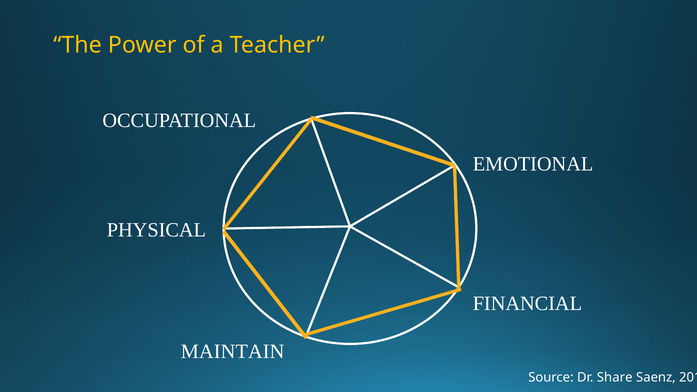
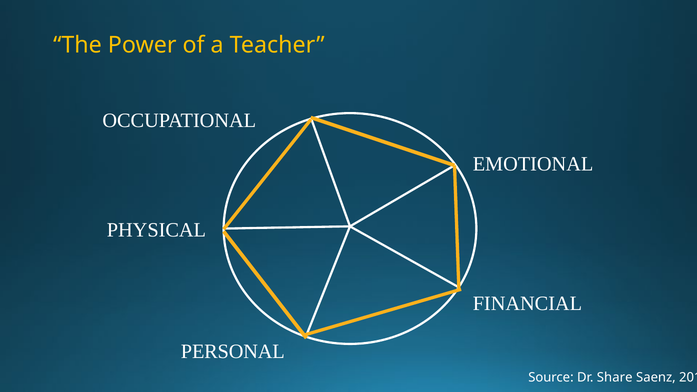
MAINTAIN: MAINTAIN -> PERSONAL (233, 351)
